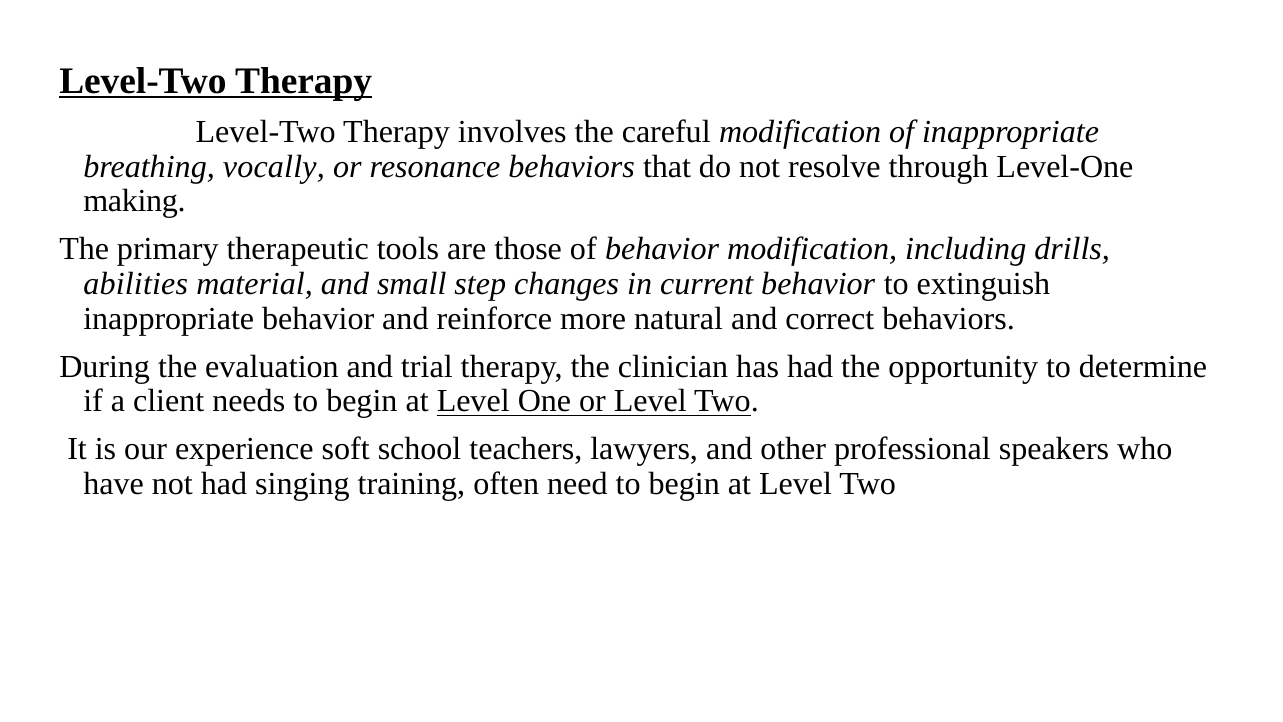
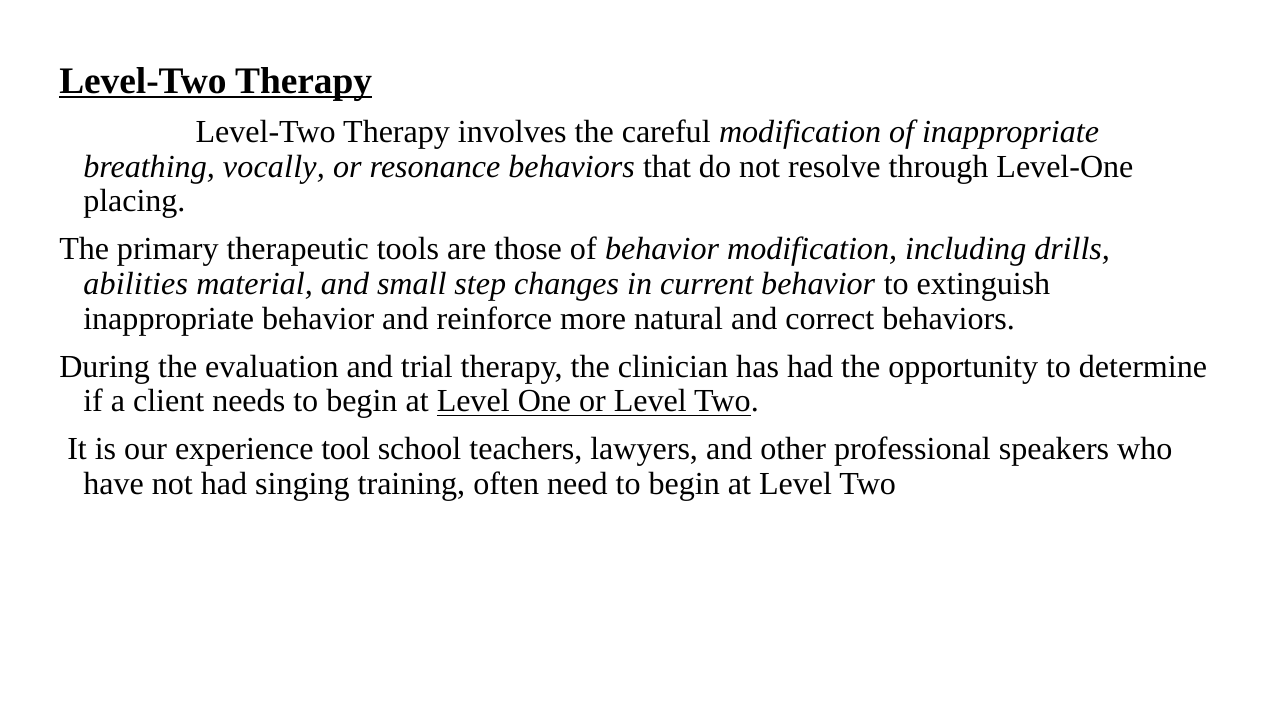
making: making -> placing (134, 201)
soft: soft -> tool (346, 449)
